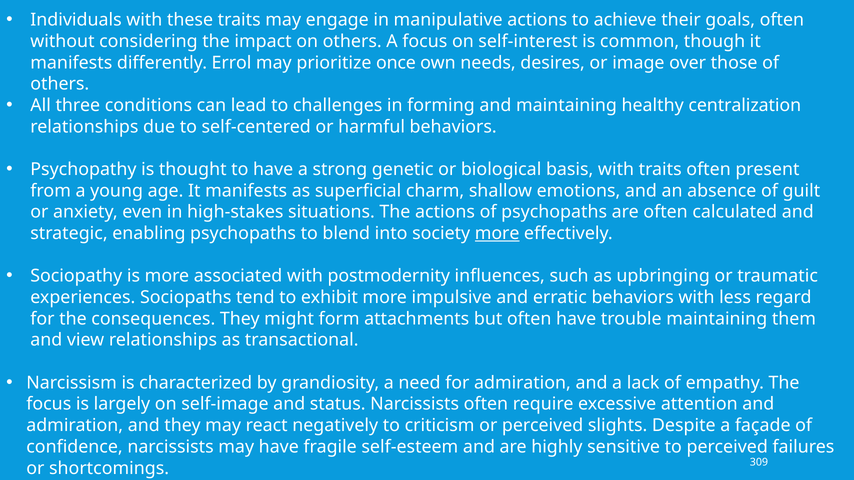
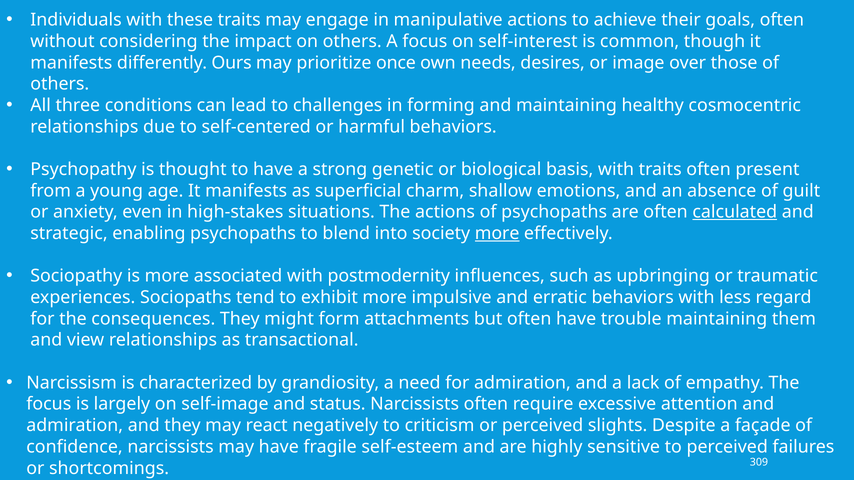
Errol: Errol -> Ours (232, 63)
centralization: centralization -> cosmocentric (745, 105)
calculated underline: none -> present (735, 212)
